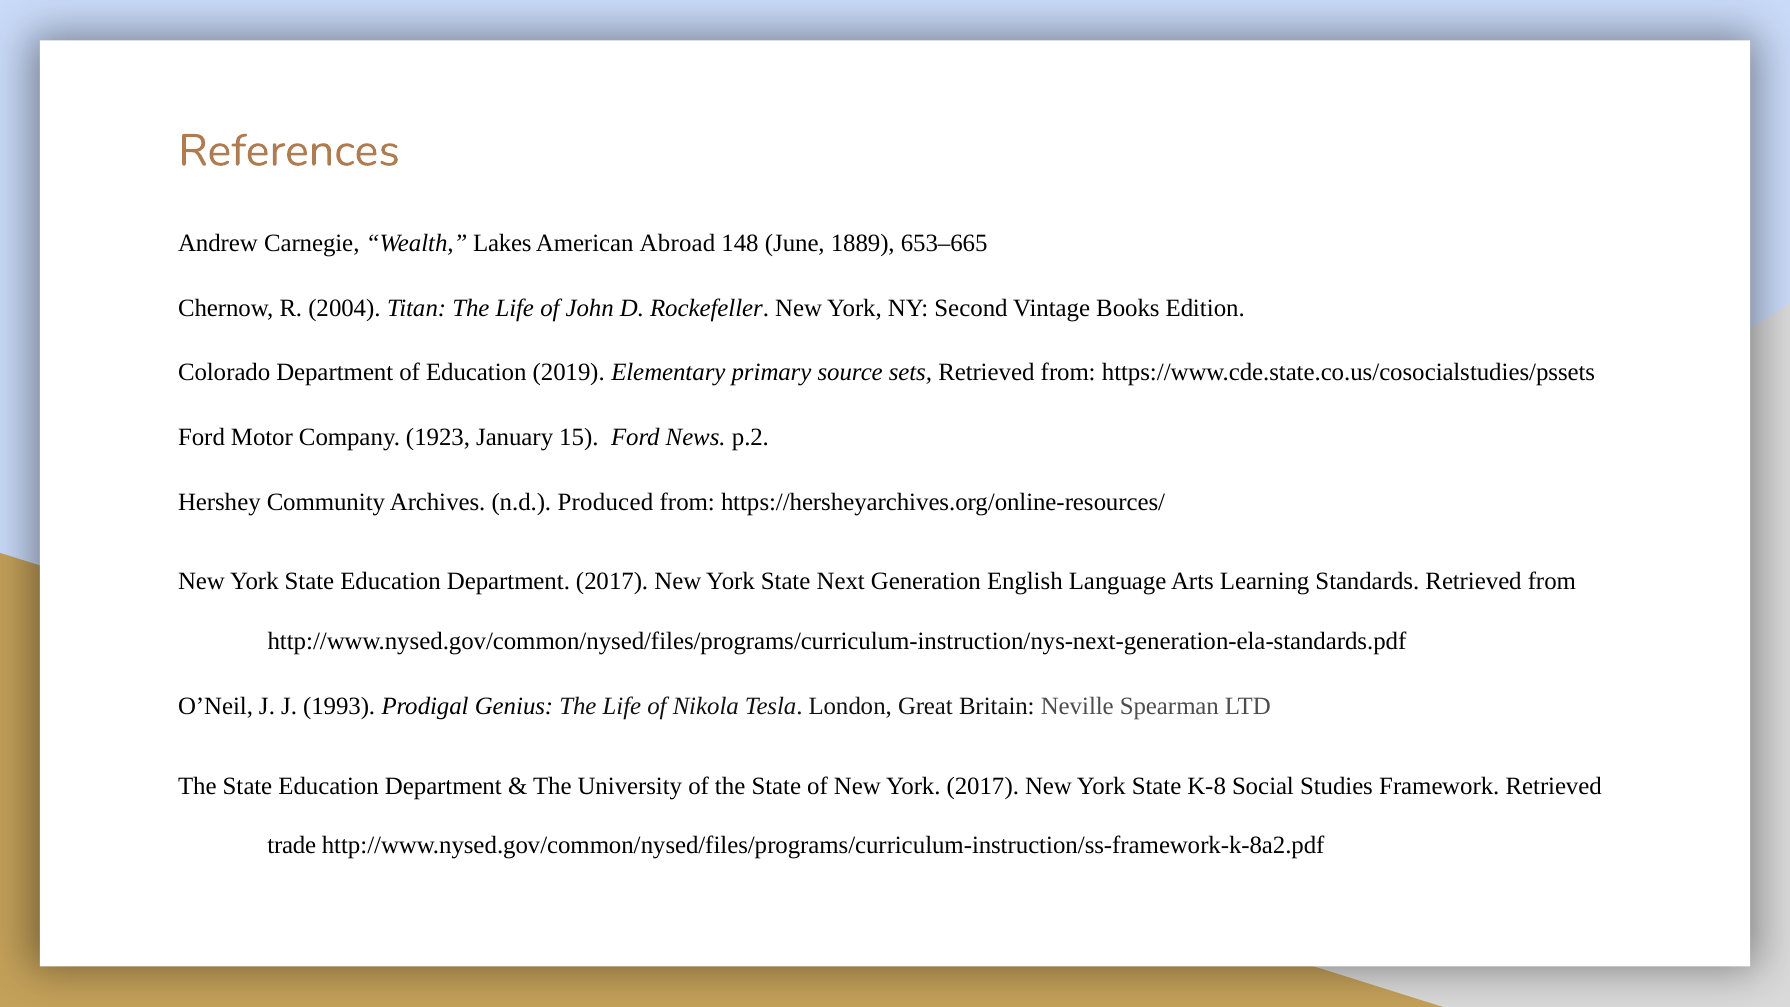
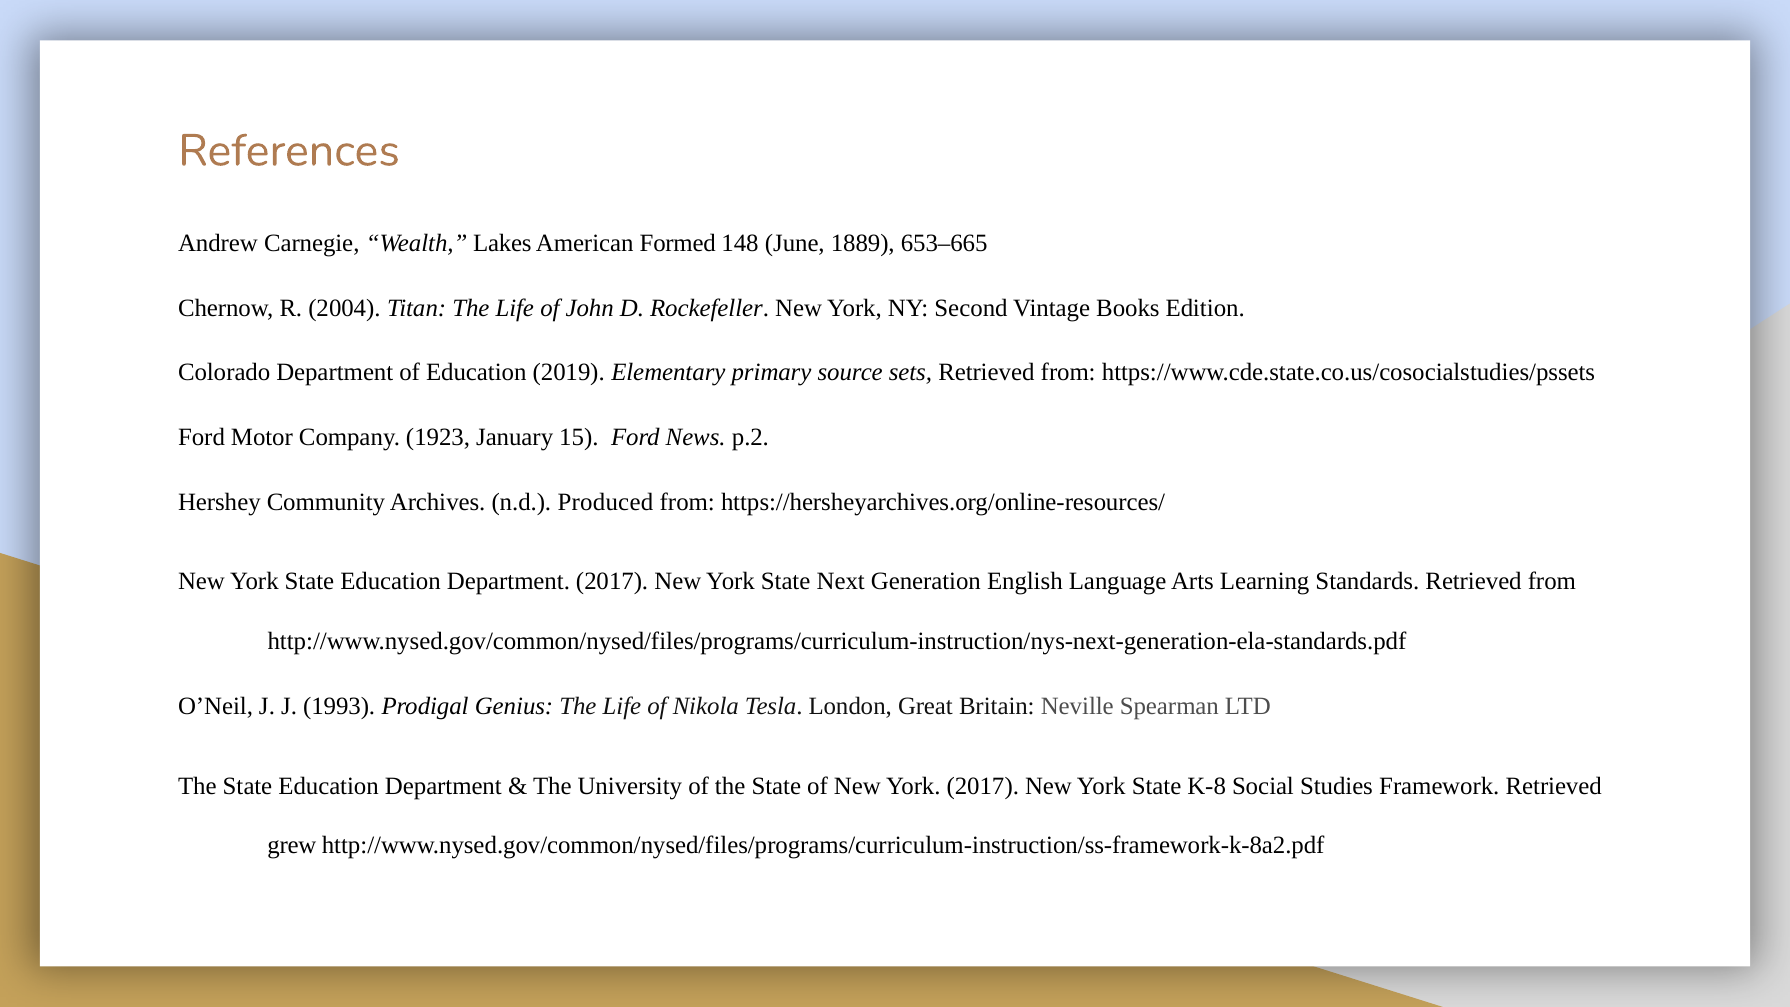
Abroad: Abroad -> Formed (678, 243)
trade: trade -> grew (292, 845)
